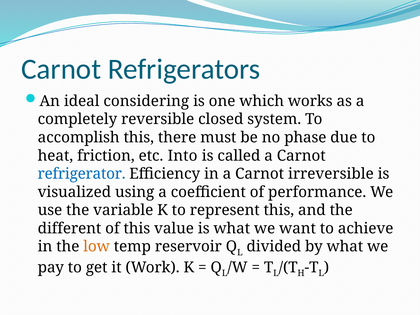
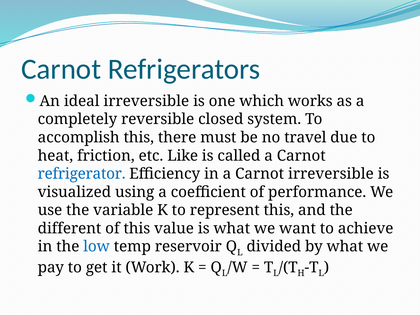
ideal considering: considering -> irreversible (146, 101)
phase: phase -> travel (305, 137)
Into: Into -> Like (183, 156)
low colour: orange -> blue (97, 247)
